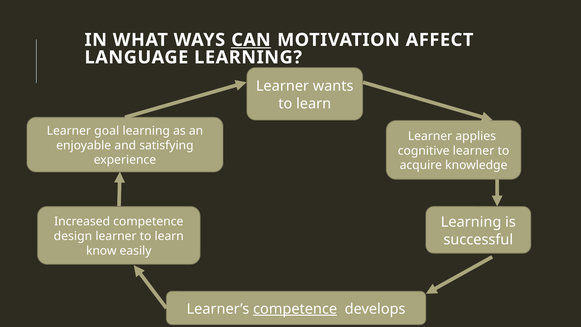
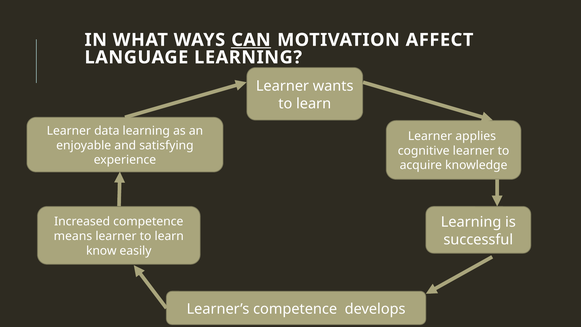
goal: goal -> data (107, 131)
design: design -> means (73, 236)
competence underline: present -> none (295, 309)
